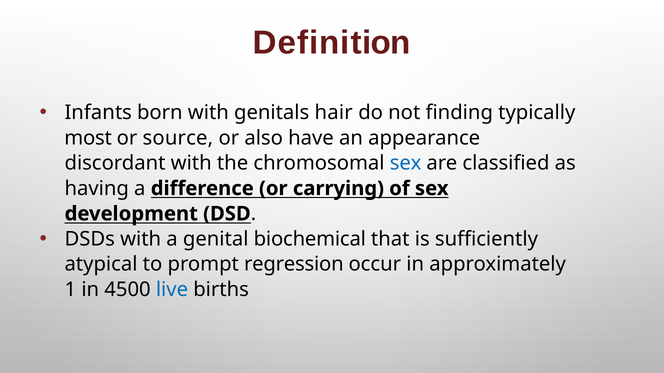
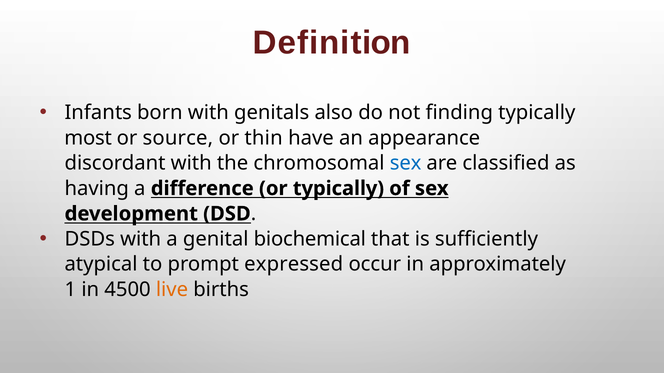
hair: hair -> also (334, 113)
also: also -> thin (264, 138)
or carrying: carrying -> typically (338, 189)
regression: regression -> expressed (294, 265)
live colour: blue -> orange (172, 290)
